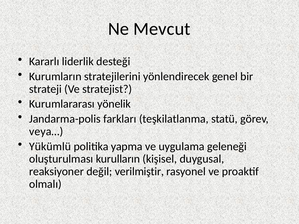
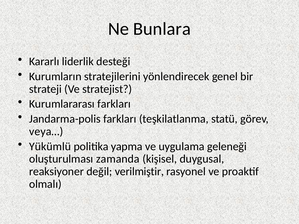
Mevcut: Mevcut -> Bunlara (162, 29)
Kurumlararası yönelik: yönelik -> farkları (114, 104)
kurulların: kurulların -> zamanda (118, 159)
